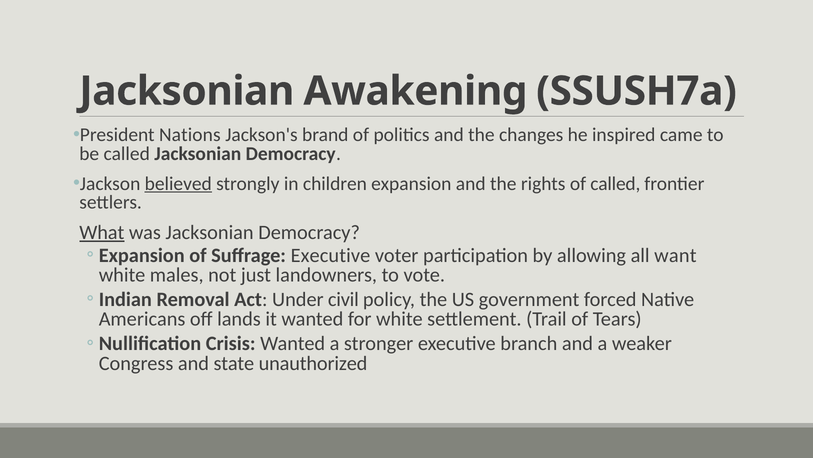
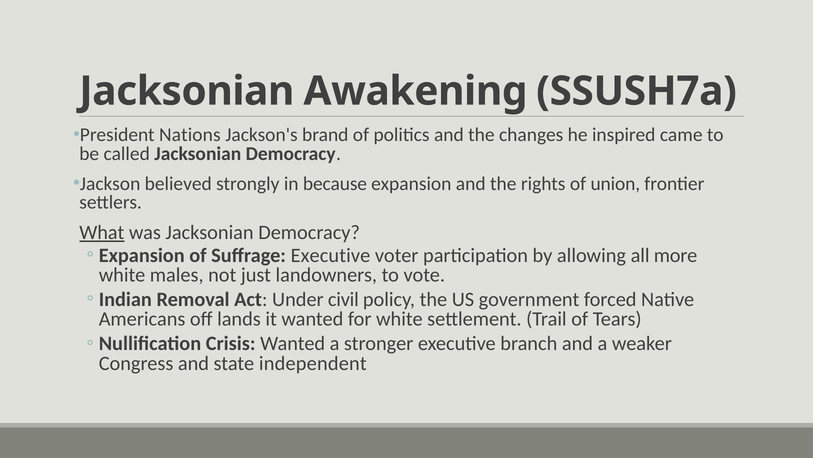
believed underline: present -> none (178, 183)
children: children -> because (335, 183)
of called: called -> union (615, 183)
want: want -> more (676, 255)
unauthorized: unauthorized -> independent (313, 363)
